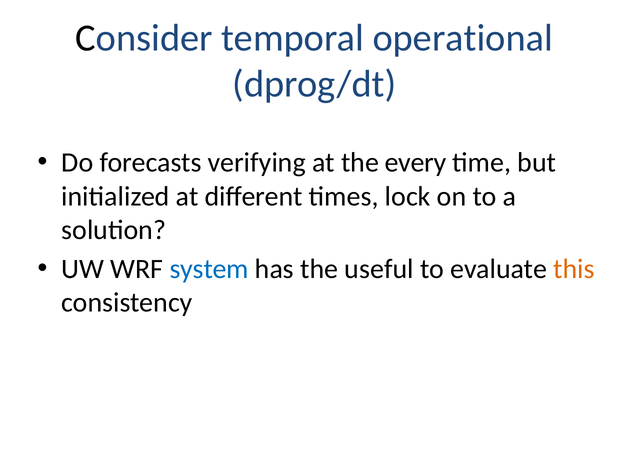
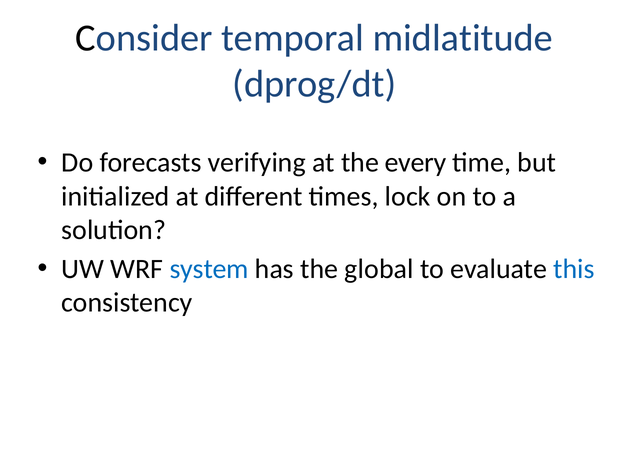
operational: operational -> midlatitude (463, 38)
useful: useful -> global (379, 269)
this colour: orange -> blue (574, 269)
